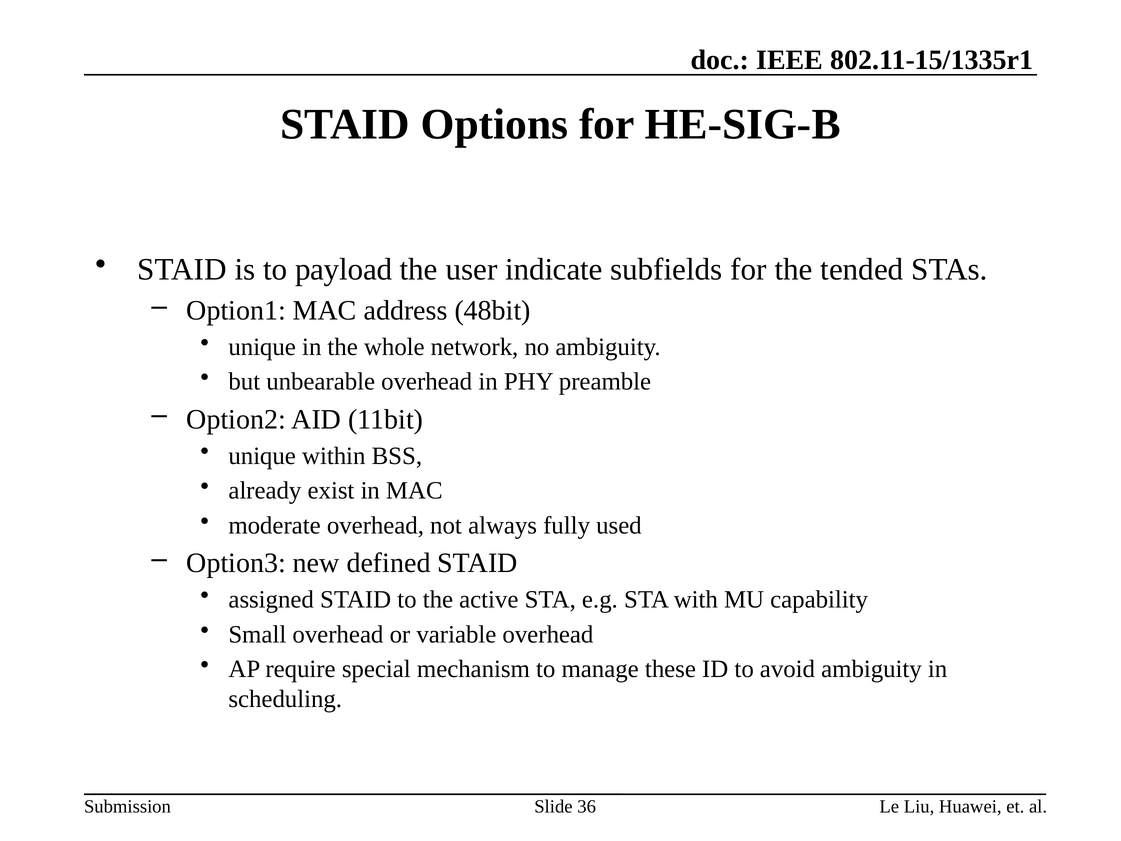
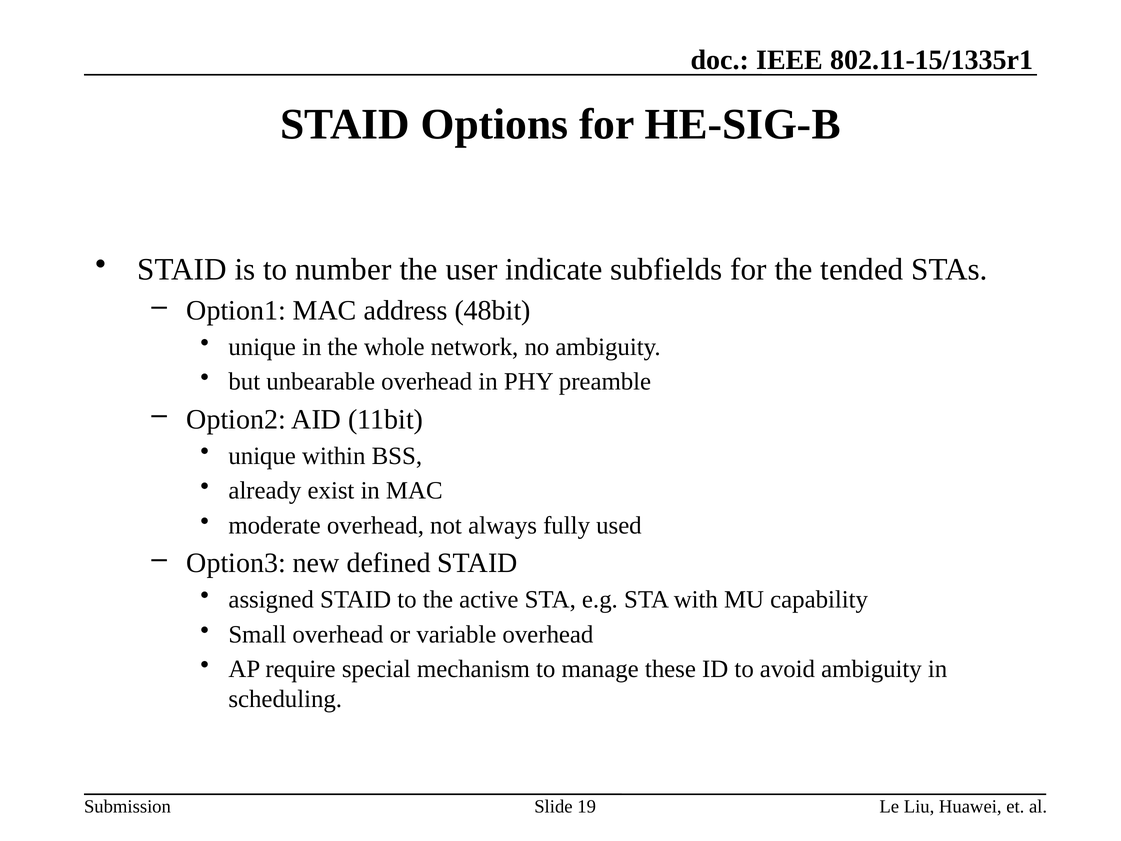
payload: payload -> number (343, 269)
36: 36 -> 19 (587, 806)
